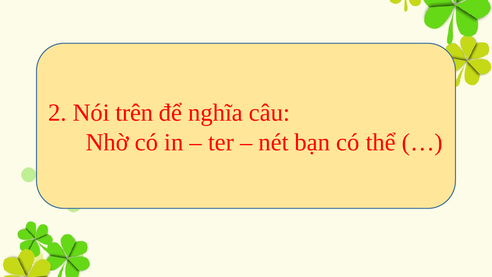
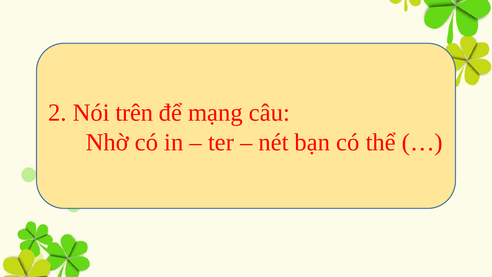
nghĩa: nghĩa -> mạng (215, 113)
